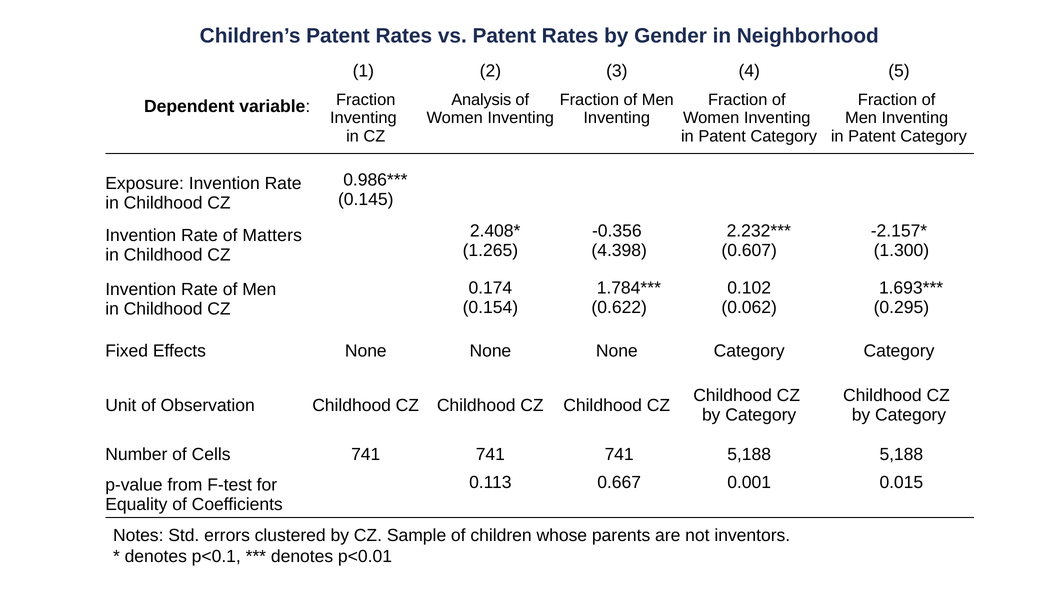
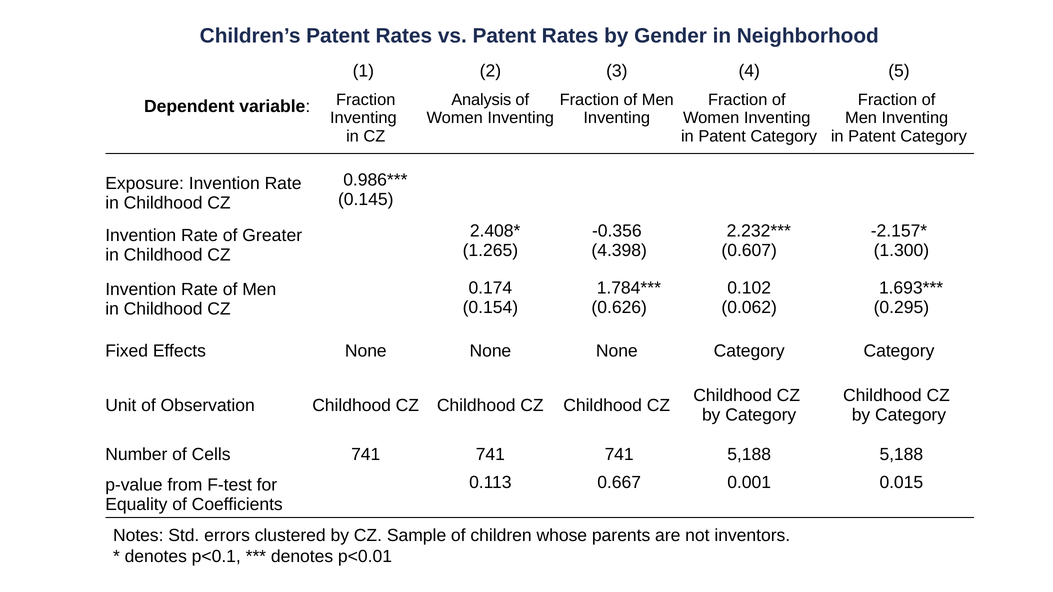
Matters: Matters -> Greater (272, 235)
0.622: 0.622 -> 0.626 (619, 308)
